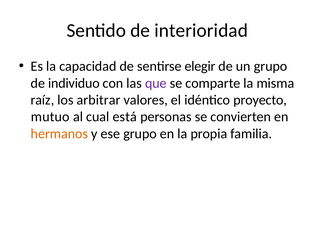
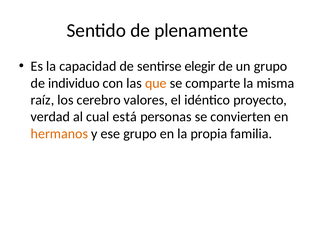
interioridad: interioridad -> plenamente (201, 30)
que colour: purple -> orange (156, 83)
arbitrar: arbitrar -> cerebro (99, 100)
mutuo: mutuo -> verdad (50, 116)
